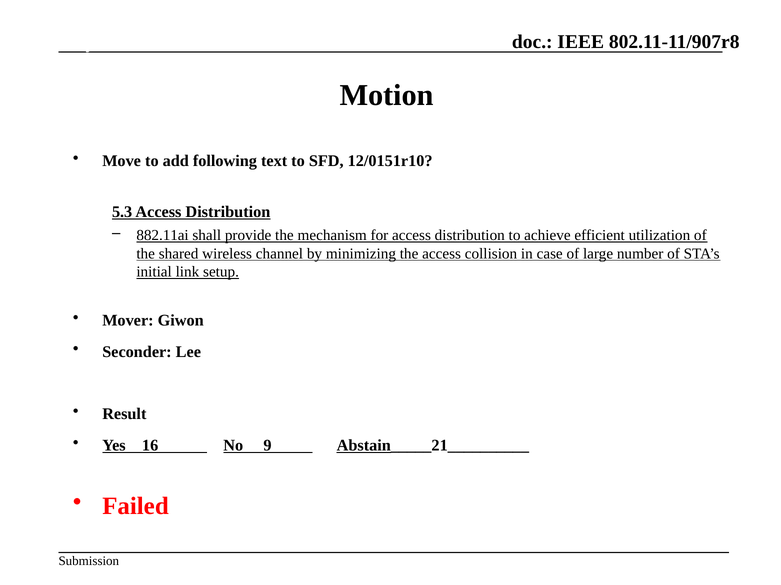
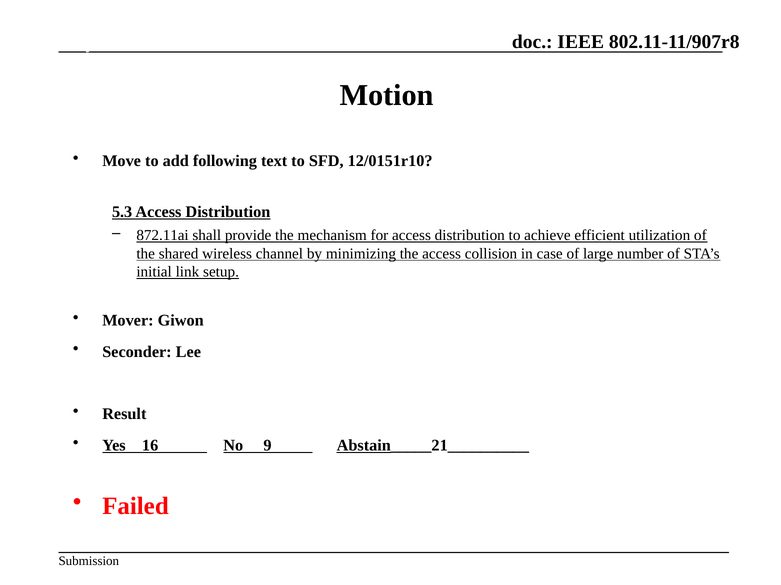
882.11ai: 882.11ai -> 872.11ai (163, 236)
